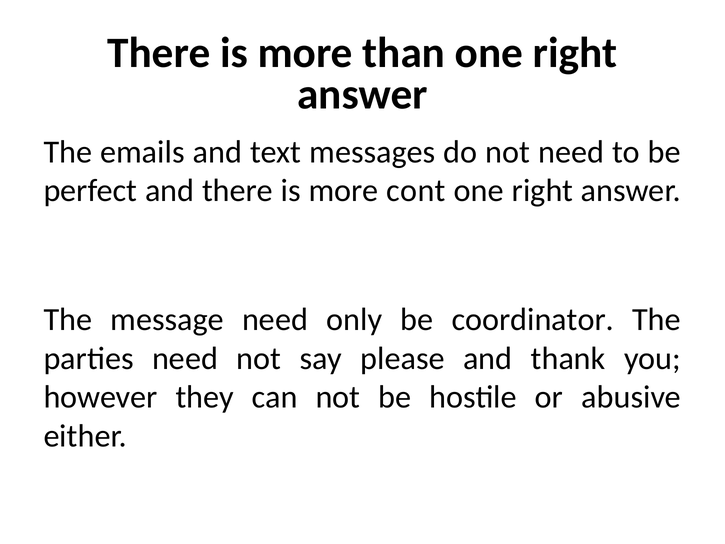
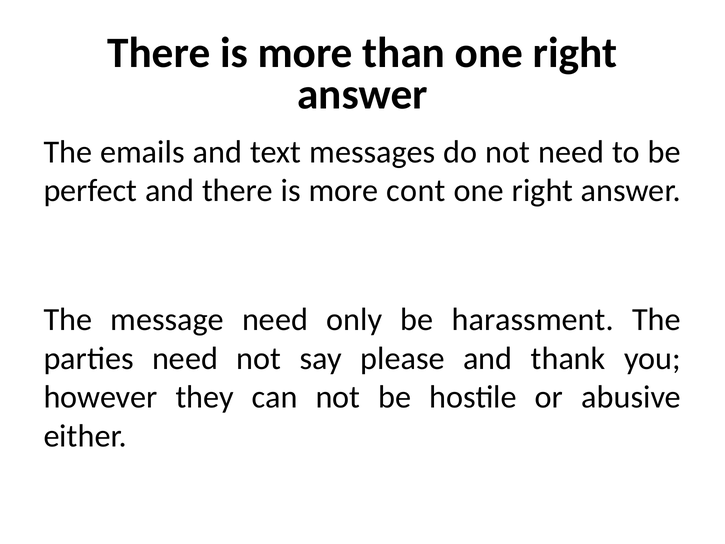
coordinator: coordinator -> harassment (533, 320)
